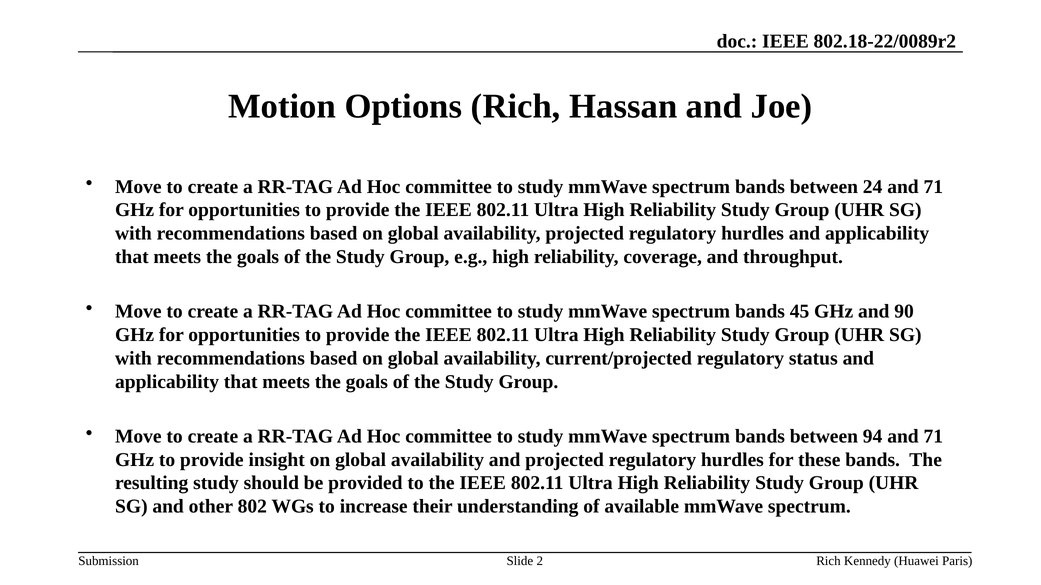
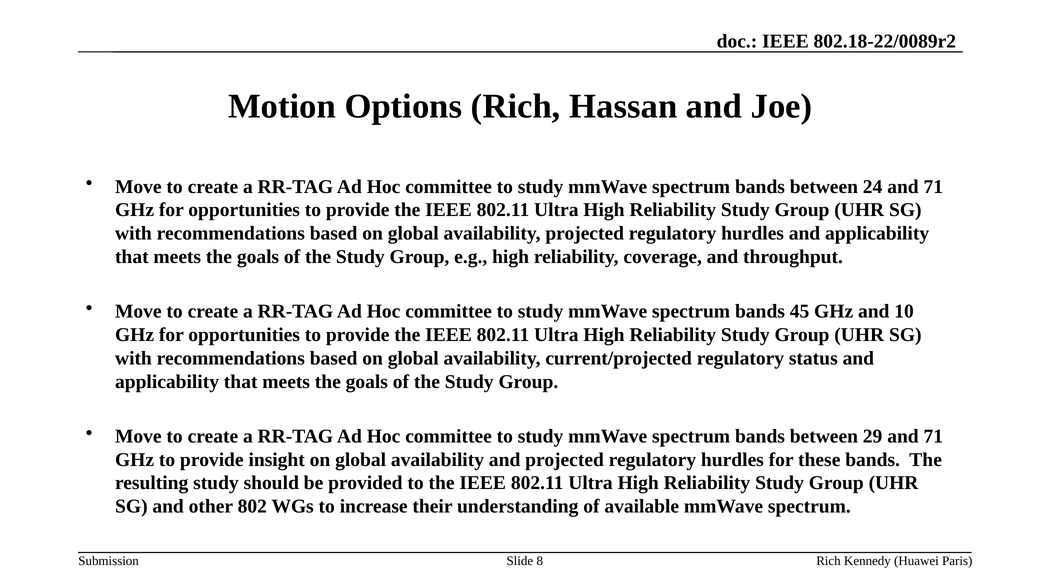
90: 90 -> 10 (904, 312)
94: 94 -> 29 (873, 437)
2: 2 -> 8 (540, 562)
